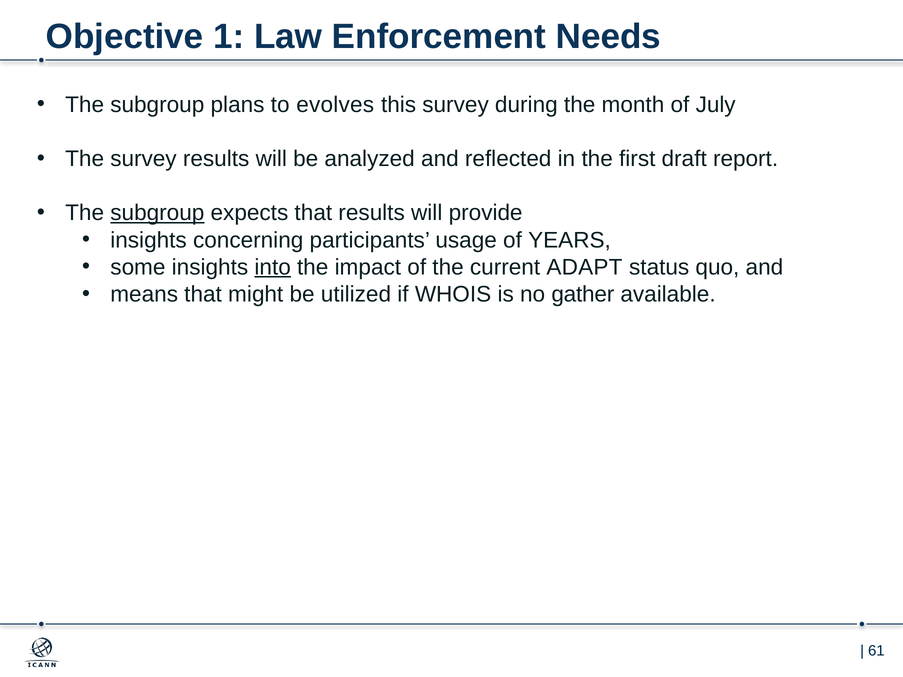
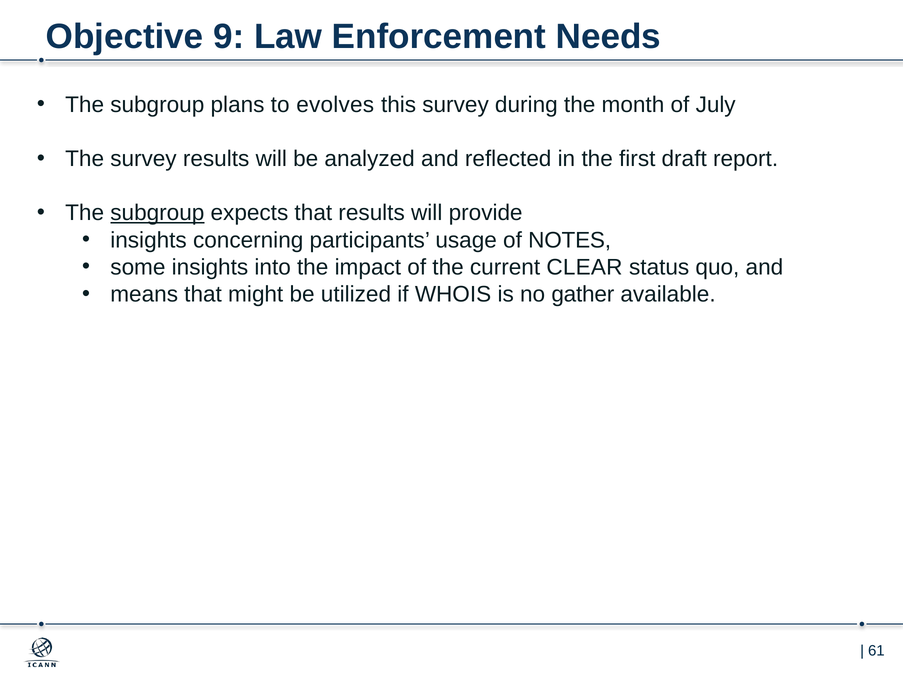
1: 1 -> 9 (229, 37)
YEARS: YEARS -> NOTES (570, 240)
into underline: present -> none (273, 267)
ADAPT: ADAPT -> CLEAR (584, 267)
